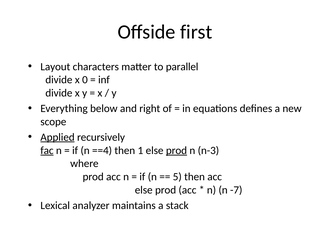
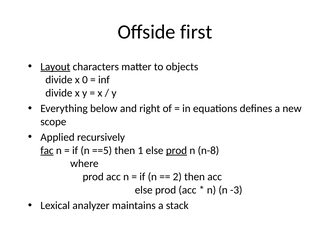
Layout underline: none -> present (55, 66)
parallel: parallel -> objects (182, 66)
Applied underline: present -> none (58, 137)
==4: ==4 -> ==5 (102, 150)
n-3: n-3 -> n-8 (208, 150)
5: 5 -> 2 (177, 176)
-7: -7 -> -3 (236, 190)
